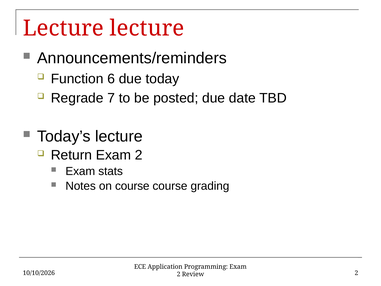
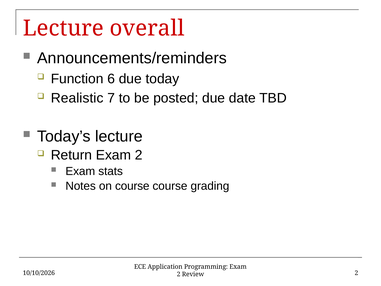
Lecture lecture: lecture -> overall (147, 28)
Regrade: Regrade -> Realistic (77, 98)
